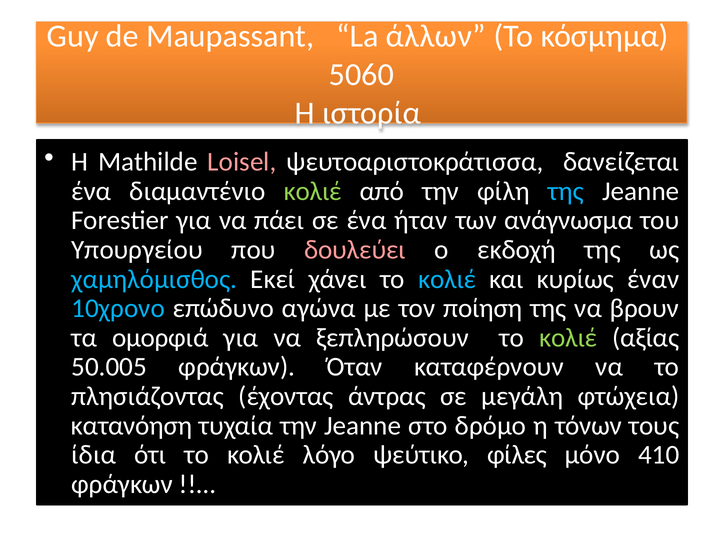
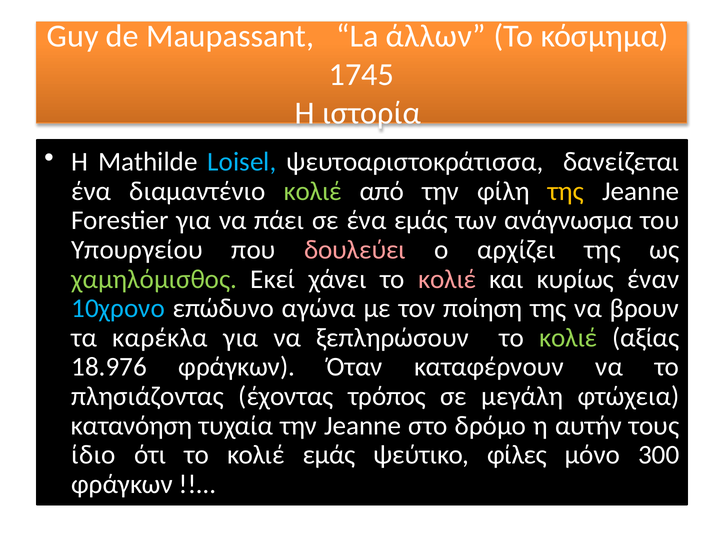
5060: 5060 -> 1745 (361, 75)
Loisel colour: pink -> light blue (242, 162)
της colour: light blue -> yellow (566, 191)
ένα ήταν: ήταν -> εμάς (421, 221)
εκδοχή: εκδοχή -> αρχίζει (517, 250)
χαμηλόμισθος colour: light blue -> light green (154, 279)
κολιέ colour: light blue -> pink (447, 279)
ομορφιά: ομορφιά -> καρέκλα (160, 338)
50.005: 50.005 -> 18.976 (109, 367)
άντρας: άντρας -> τρόπος (387, 396)
τόνων: τόνων -> αυτήν (588, 426)
ίδια: ίδια -> ίδιο (94, 455)
κολιέ λόγο: λόγο -> εμάς (329, 455)
410: 410 -> 300 (659, 455)
